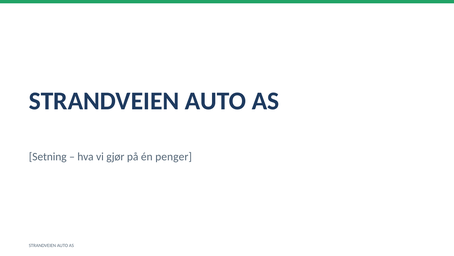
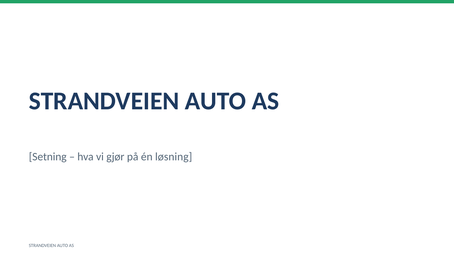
penger: penger -> løsning (174, 156)
